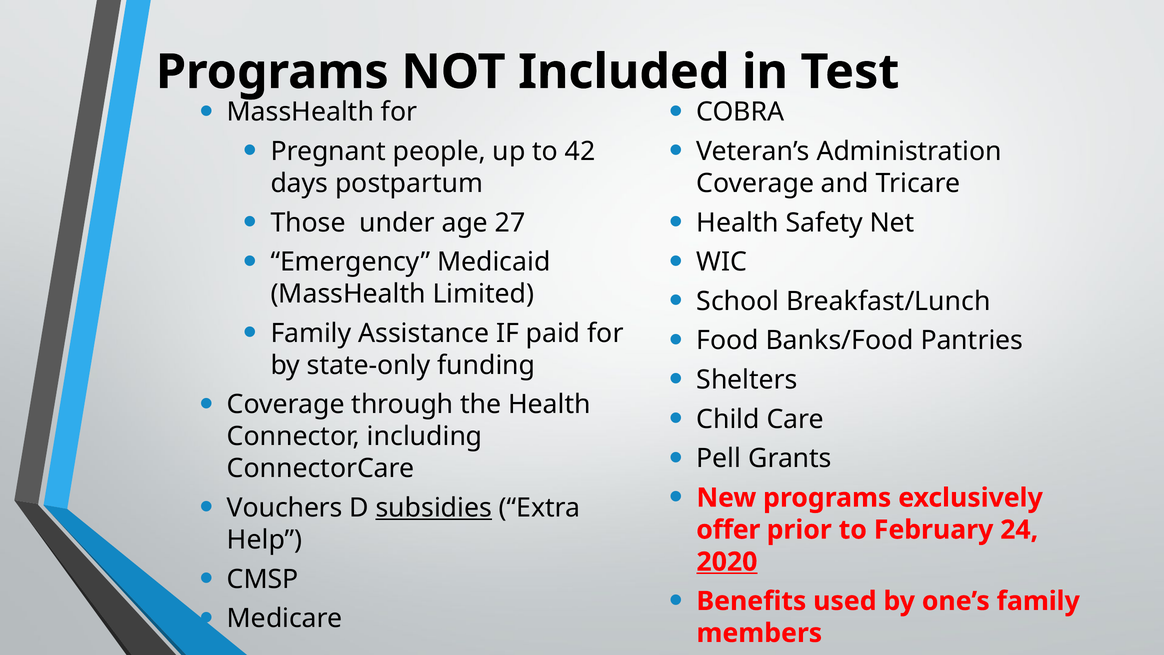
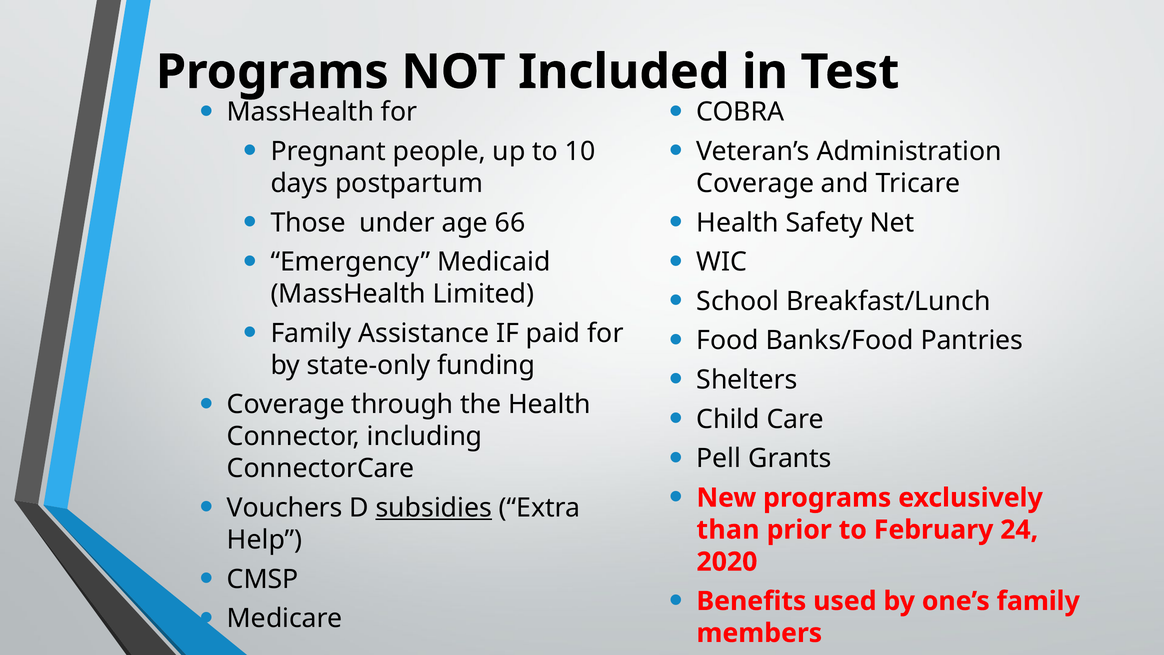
42: 42 -> 10 (580, 151)
27: 27 -> 66 (510, 223)
offer: offer -> than (728, 530)
2020 underline: present -> none (727, 562)
